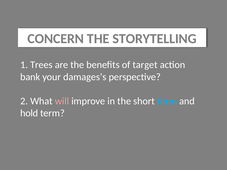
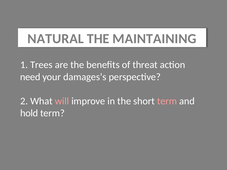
CONCERN: CONCERN -> NATURAL (56, 39)
STORYTELLING: STORYTELLING -> MAINTAINING (154, 39)
target: target -> threat (145, 65)
bank: bank -> need (30, 77)
term colour: light blue -> pink (167, 101)
